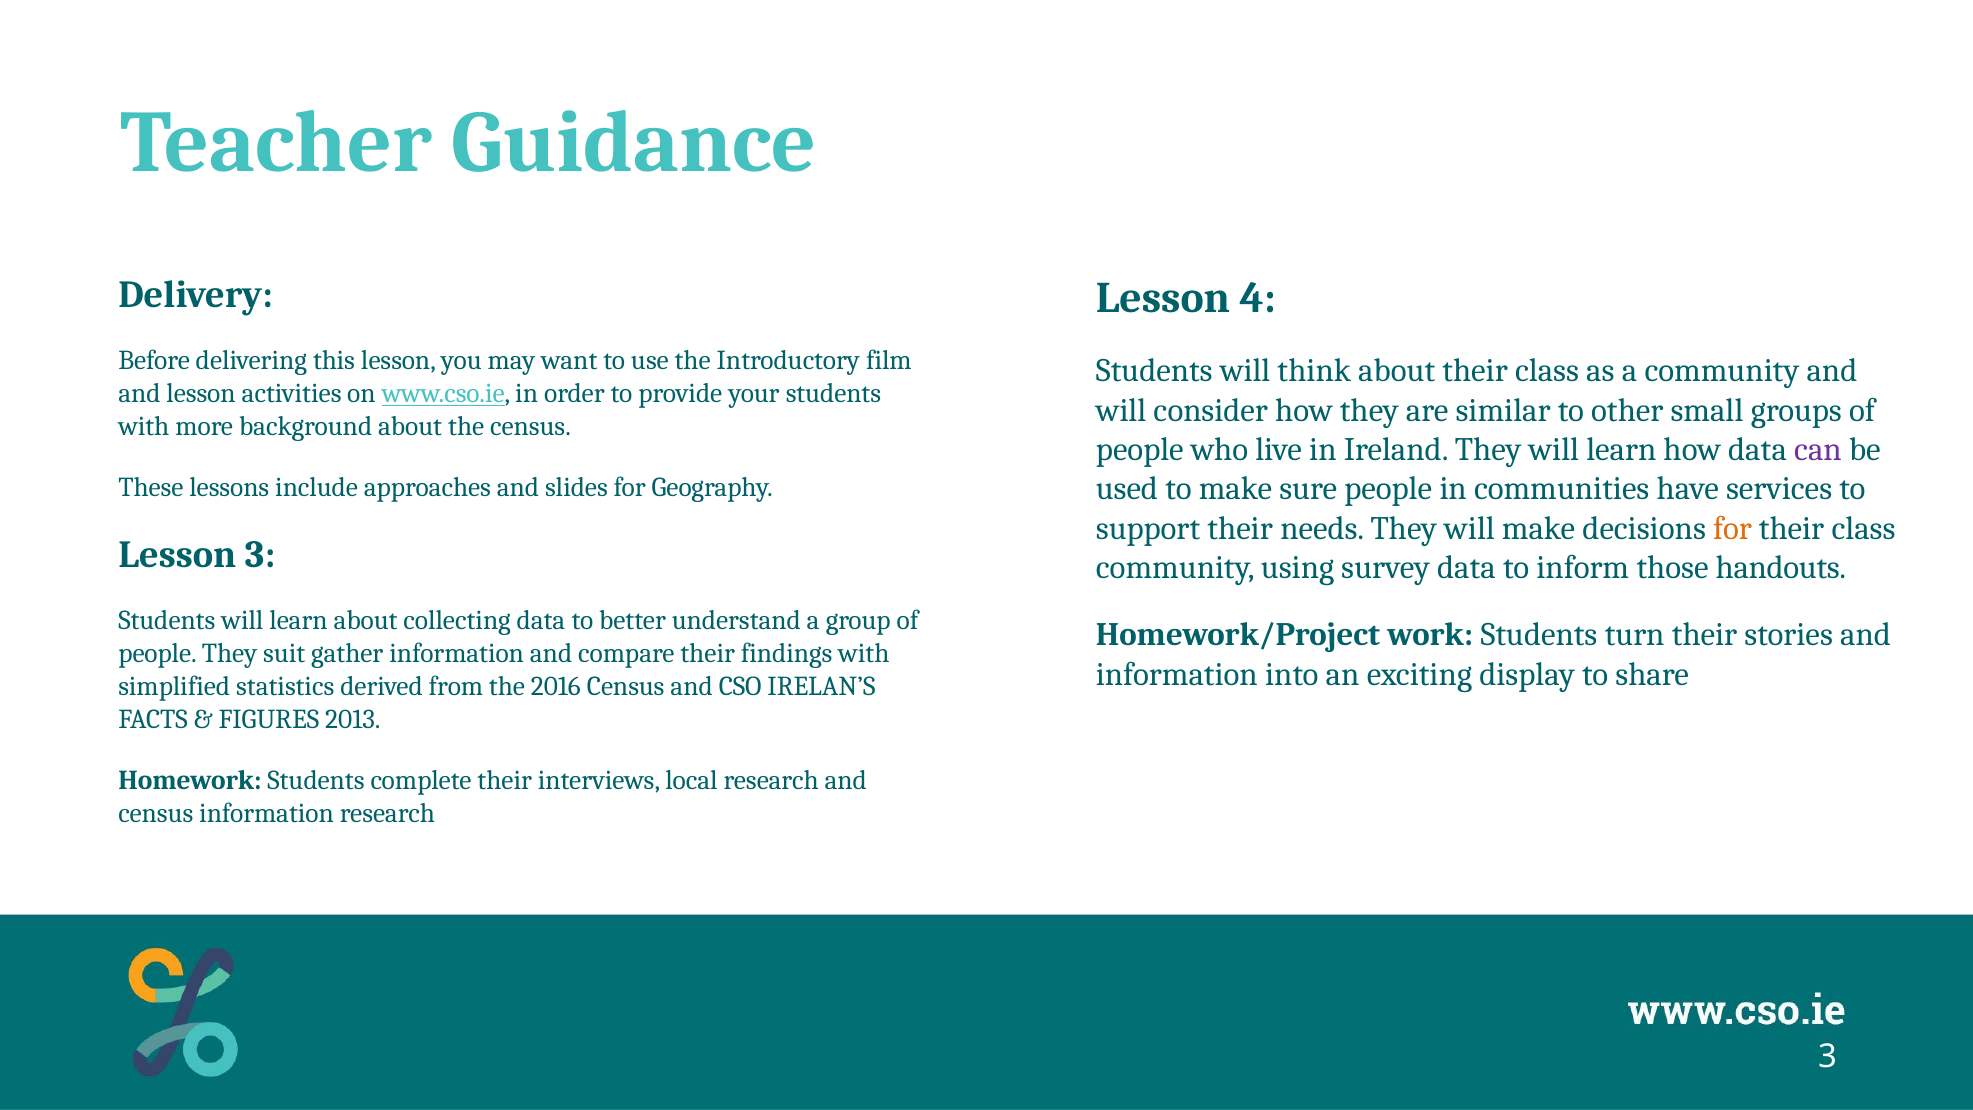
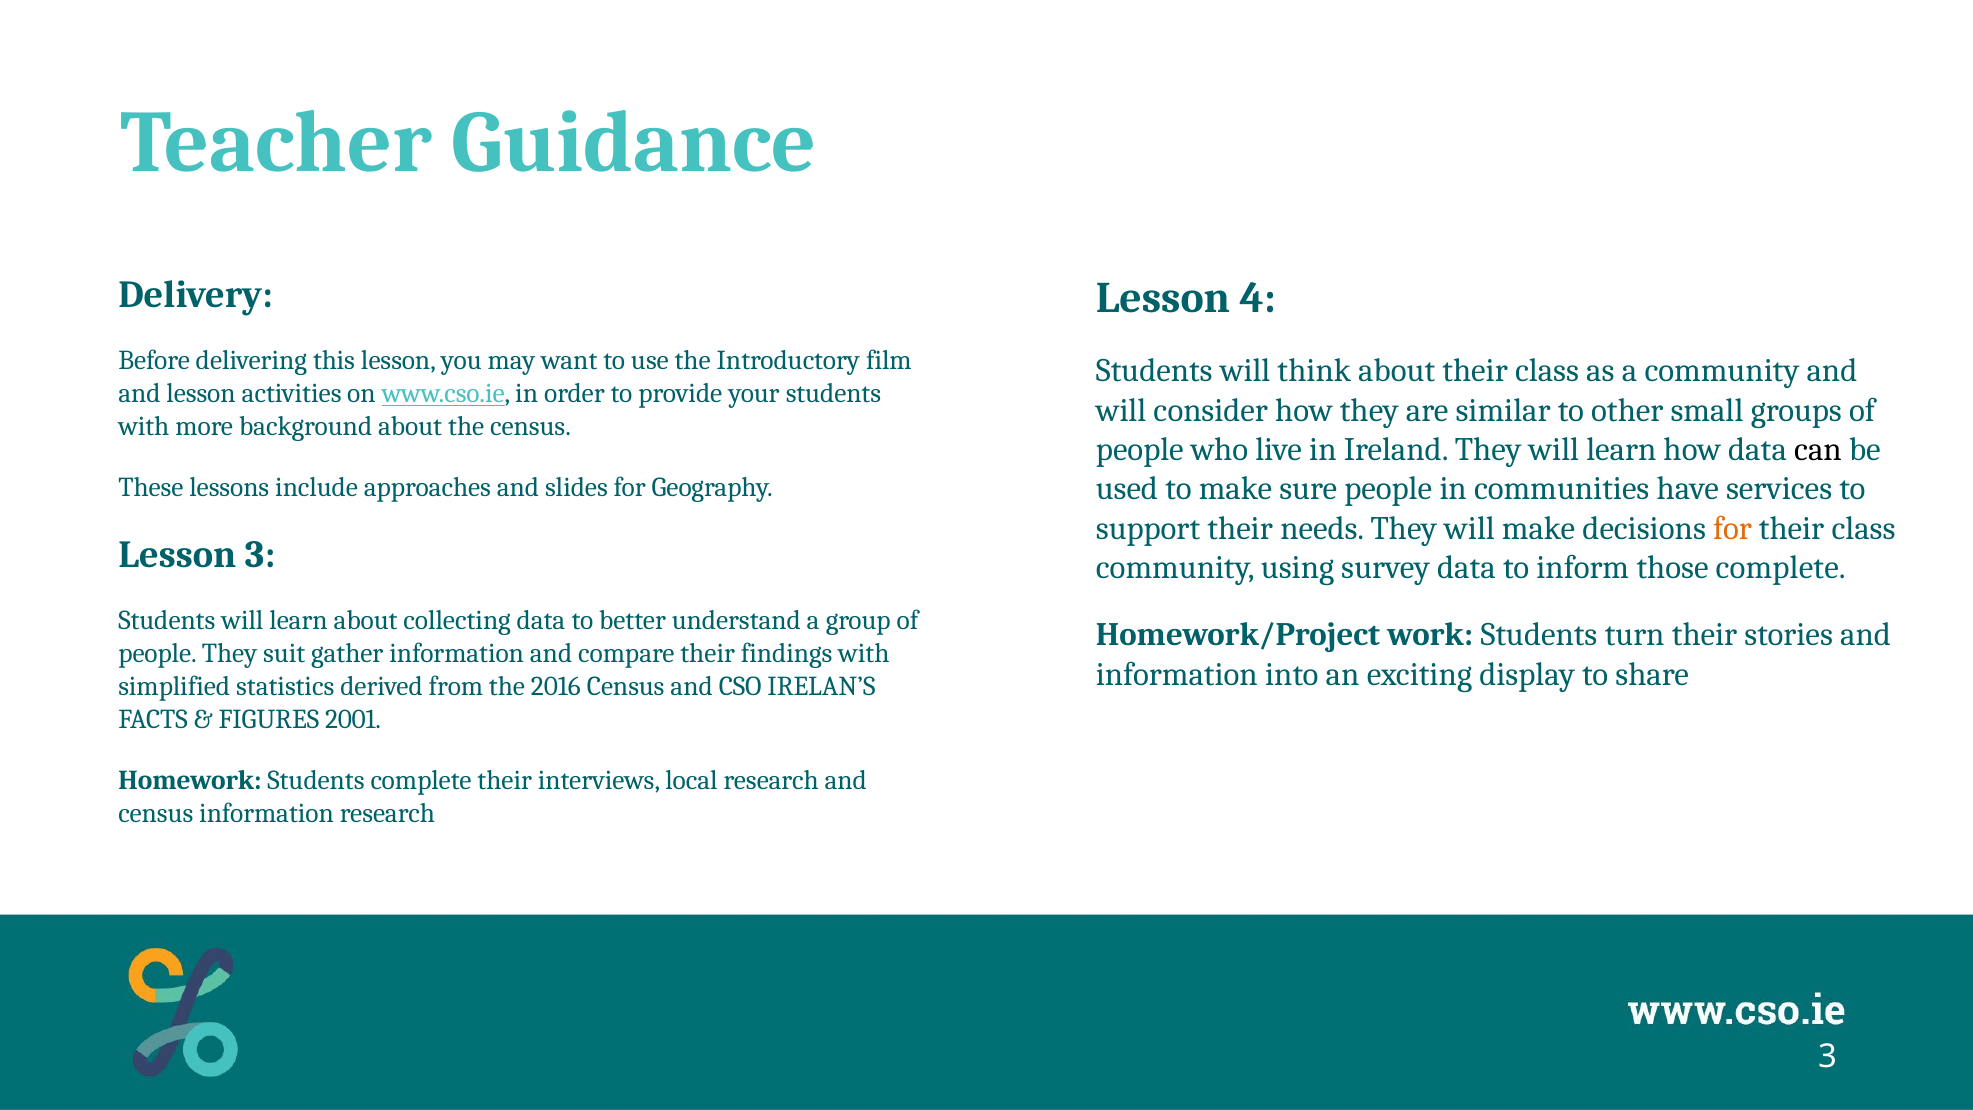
can colour: purple -> black (1818, 450)
those handouts: handouts -> complete (1781, 568)
2013: 2013 -> 2001 (353, 720)
